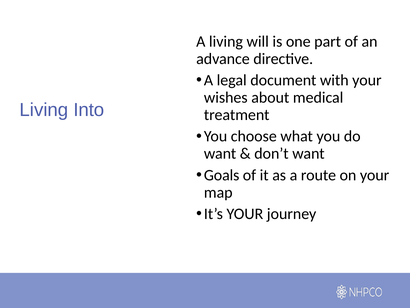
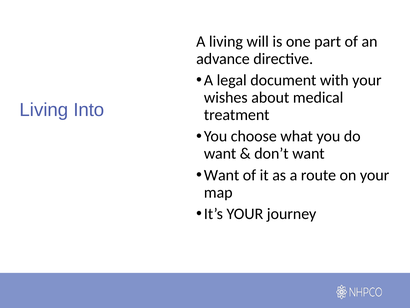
Goals: Goals -> Want (222, 175)
